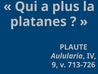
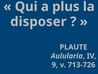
platanes: platanes -> disposer (38, 22)
